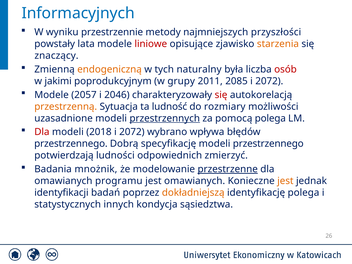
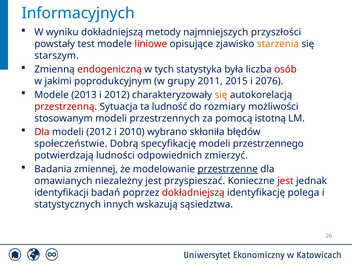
wyniku przestrzennie: przestrzennie -> dokładniejszą (112, 32)
lata: lata -> test (86, 44)
znaczący: znaczący -> starszym (56, 56)
endogeniczną colour: orange -> red (110, 69)
naturalny: naturalny -> statystyka (199, 69)
2085: 2085 -> 2015 (236, 81)
2072: 2072 -> 2076 (269, 81)
2057: 2057 -> 2013 (84, 95)
i 2046: 2046 -> 2012 (117, 95)
się colour: red -> orange (221, 95)
przestrzenną colour: orange -> red (66, 107)
uzasadnione: uzasadnione -> stosowanym (64, 118)
przestrzennych underline: present -> none (165, 118)
pomocą polega: polega -> istotną (270, 118)
modeli 2018: 2018 -> 2012 (99, 132)
2072: 2072 -> 2010 (132, 132)
wpływa: wpływa -> skłoniła (207, 132)
przestrzennego: przestrzennego -> społeczeństwie (71, 144)
mnożnik: mnożnik -> zmiennej (96, 169)
programu: programu -> niezależny (119, 181)
jest omawianych: omawianych -> przyspieszać (195, 181)
jest colour: orange -> red (285, 181)
dokładniejszą colour: orange -> red (193, 193)
kondycja: kondycja -> wskazują (157, 204)
